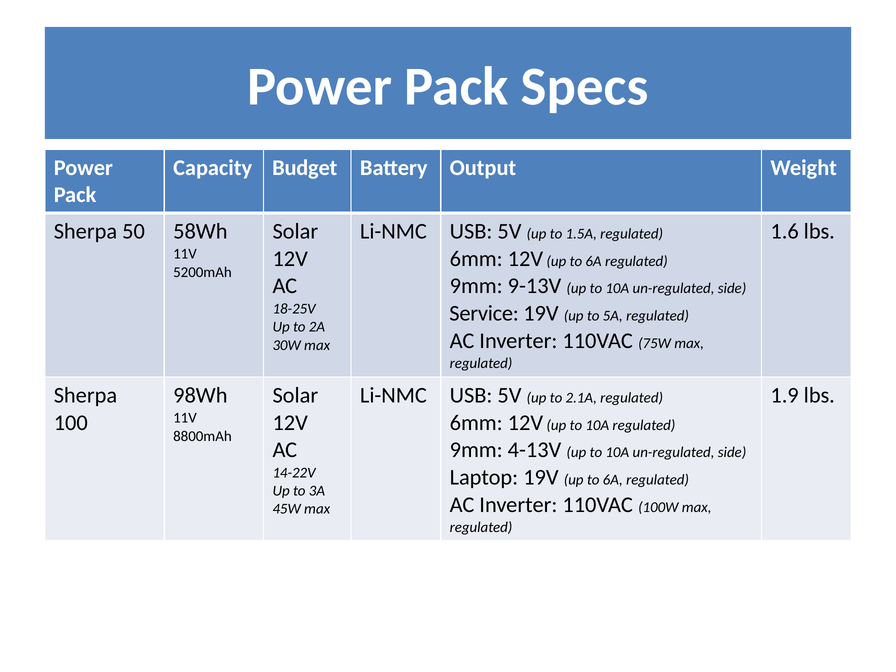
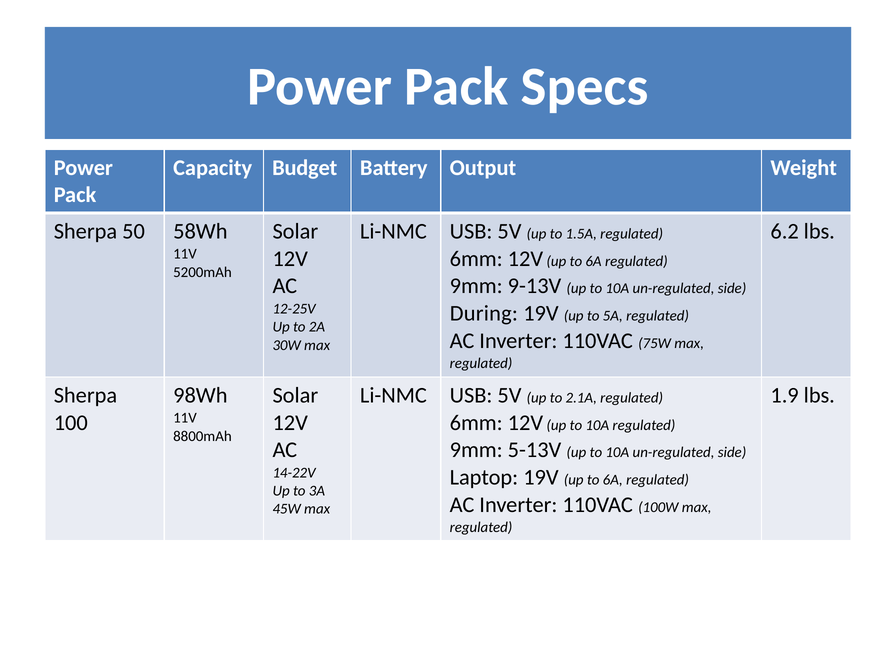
1.6: 1.6 -> 6.2 (785, 231)
18-25V: 18-25V -> 12-25V (294, 309)
Service: Service -> During (484, 313)
4-13V: 4-13V -> 5-13V (535, 450)
